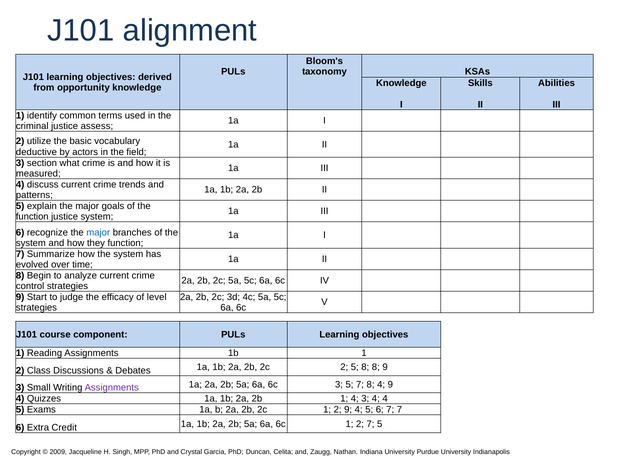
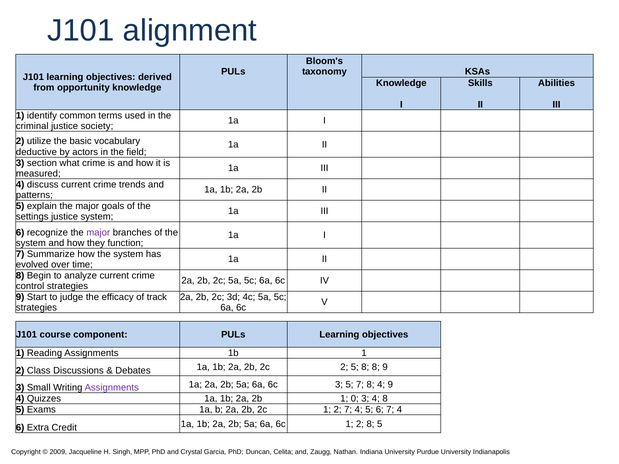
assess: assess -> society (97, 126)
function: function -> settings (32, 217)
major colour: blue -> purple (98, 233)
level: level -> track (157, 297)
1 4: 4 -> 0 (355, 399)
4 4: 4 -> 8 (385, 399)
2 9: 9 -> 7 (348, 410)
6 7 7: 7 -> 4 (400, 410)
2 7: 7 -> 8 (370, 425)
